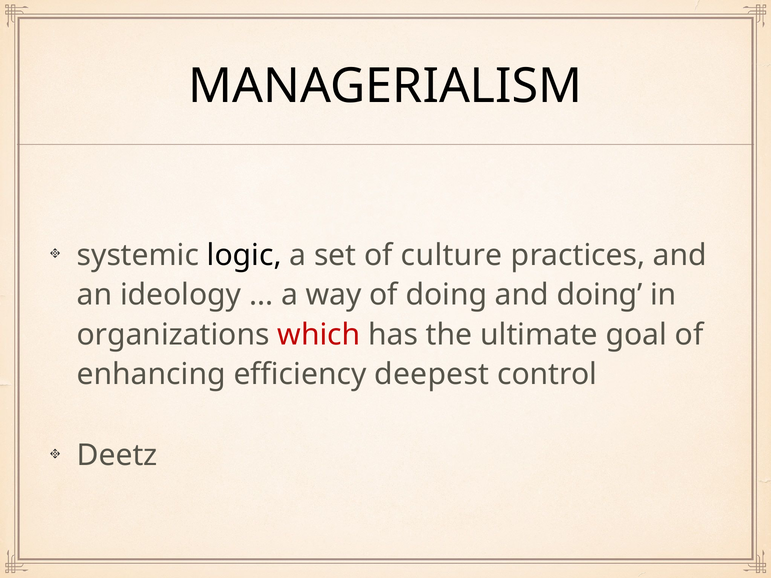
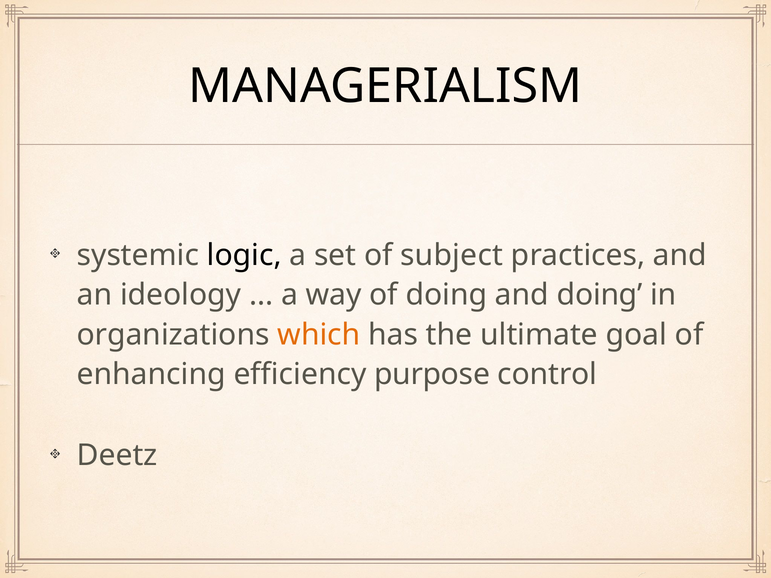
culture: culture -> subject (452, 255)
which colour: red -> orange (319, 335)
deepest: deepest -> purpose (432, 375)
